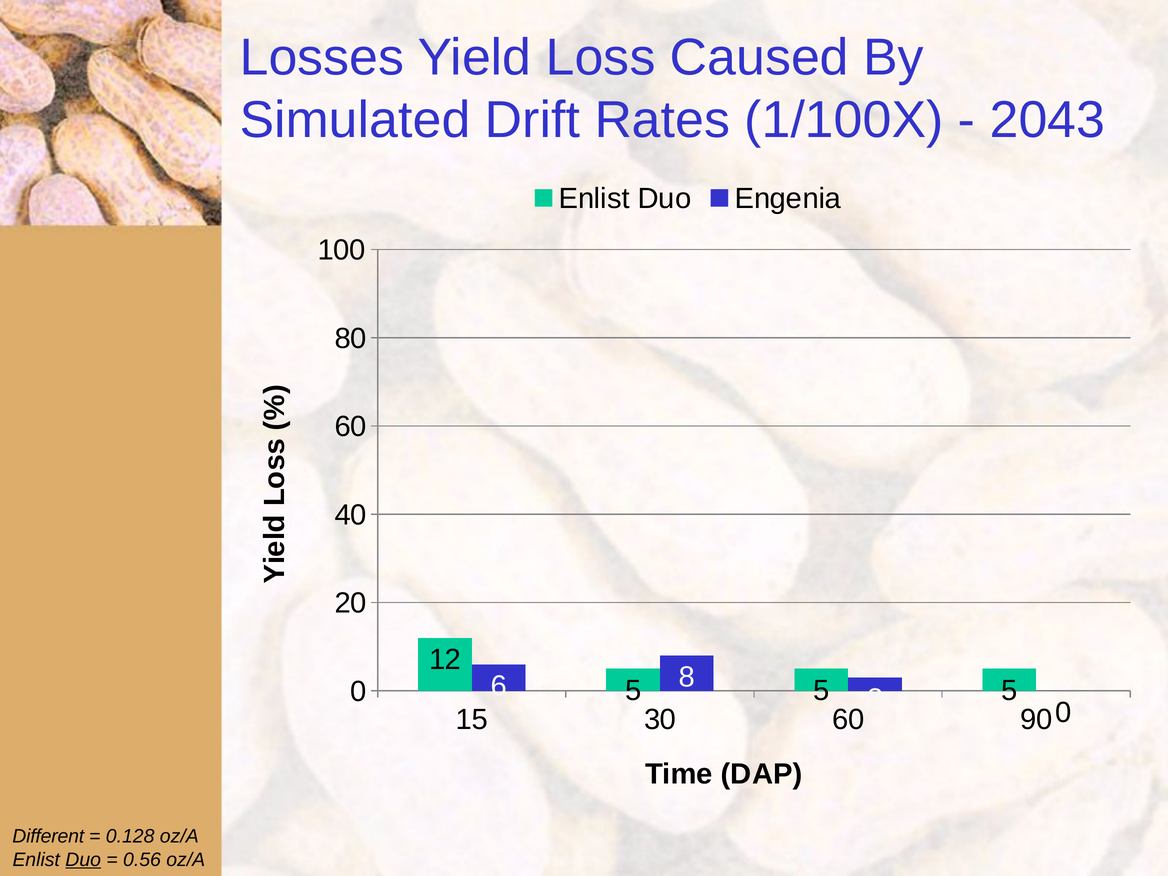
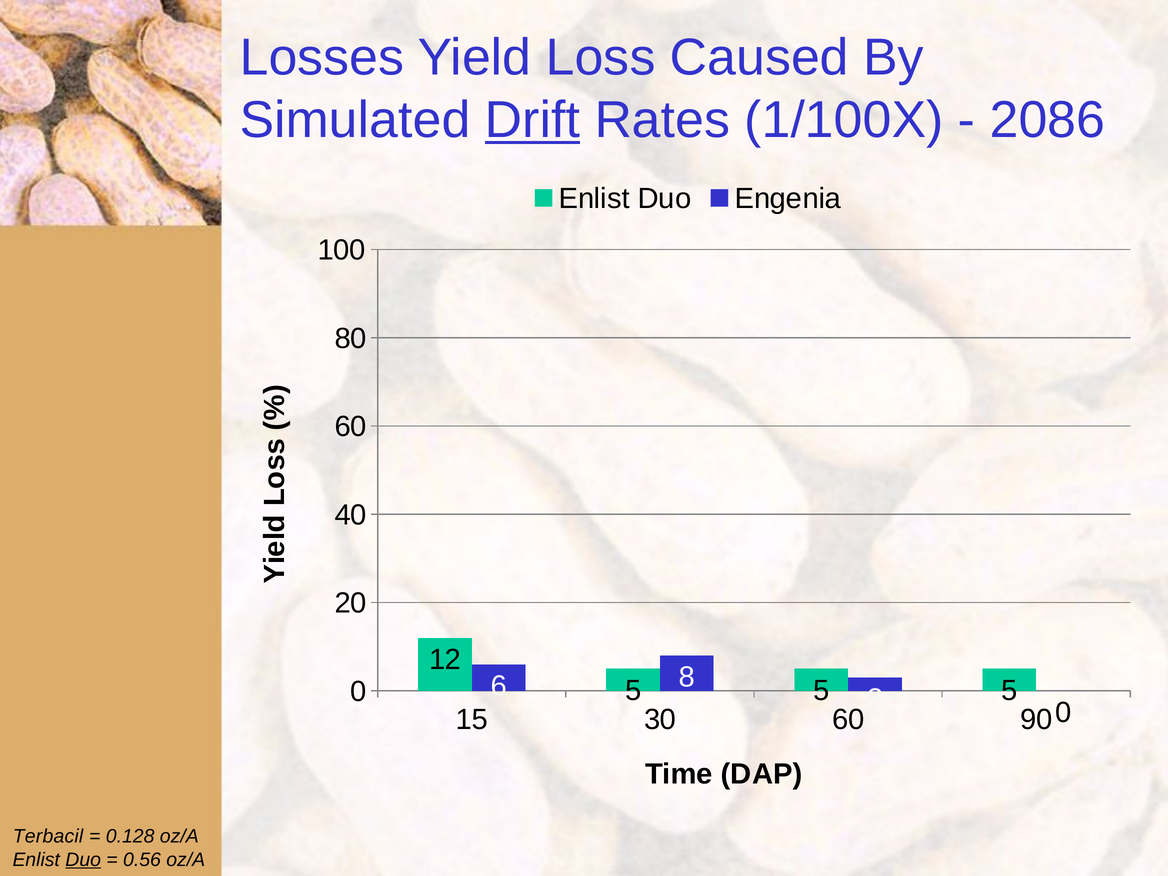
Drift underline: none -> present (532, 120)
2043: 2043 -> 2086 (1047, 120)
Different: Different -> Terbacil (48, 836)
